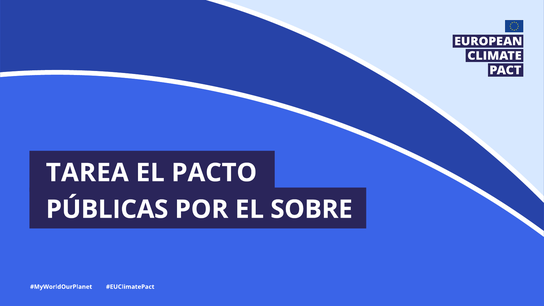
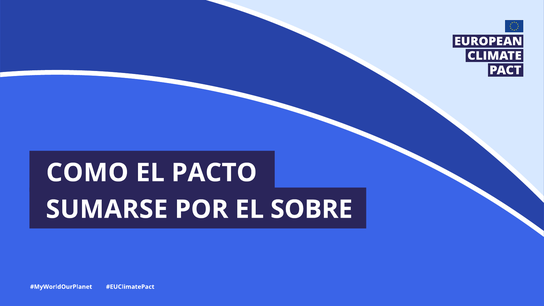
TAREA: TAREA -> COMO (87, 173)
PÚBLICAS: PÚBLICAS -> SUMARSE (107, 209)
